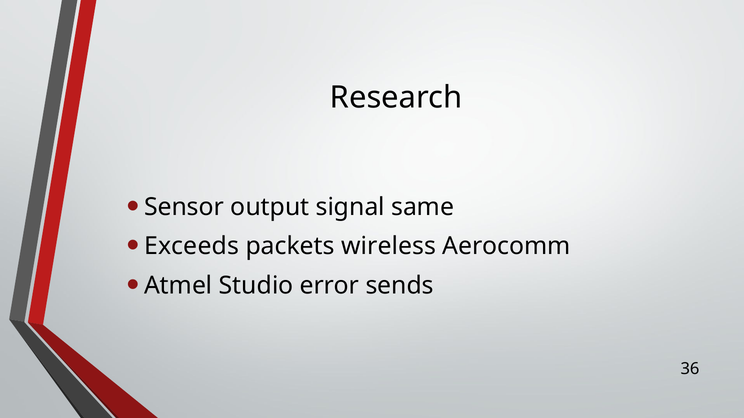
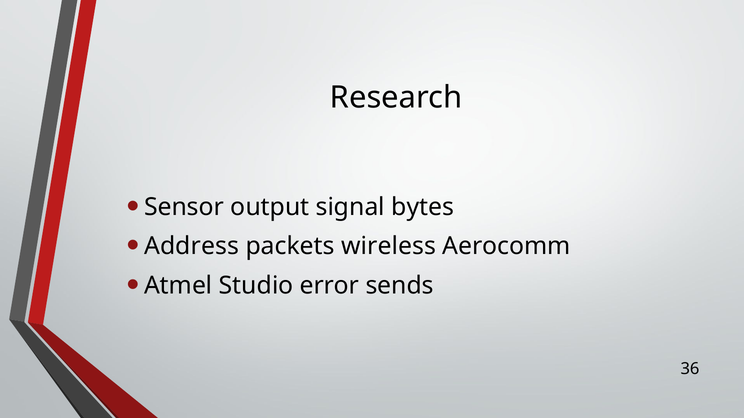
same: same -> bytes (423, 207)
Exceeds: Exceeds -> Address (192, 247)
